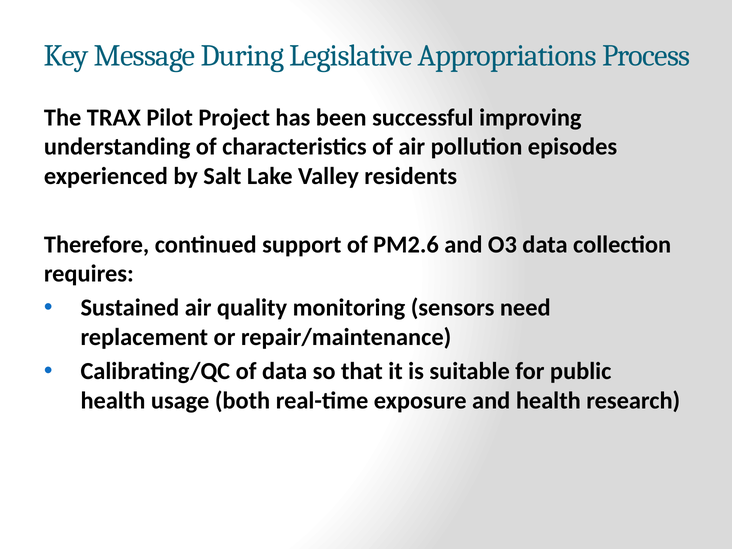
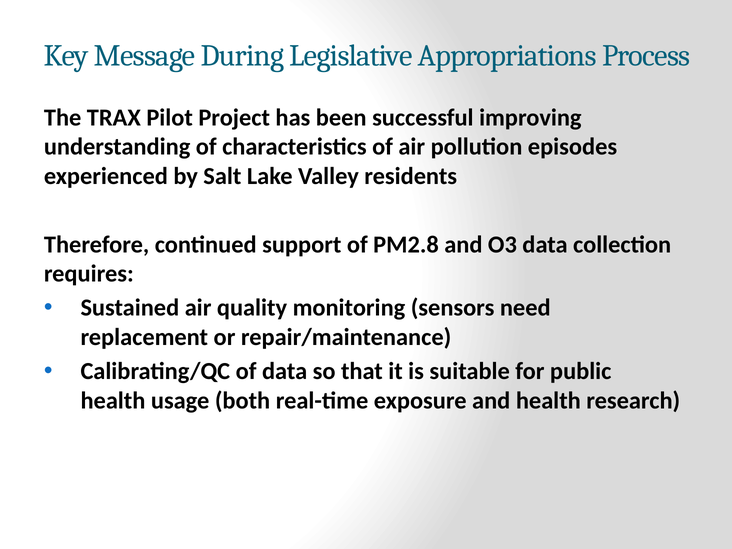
PM2.6: PM2.6 -> PM2.8 (406, 244)
